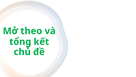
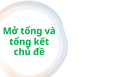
Mở theo: theo -> tổng (31, 31)
